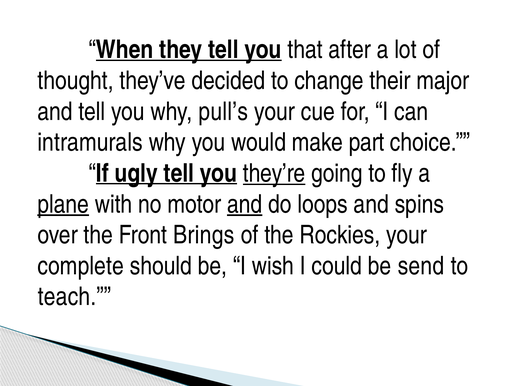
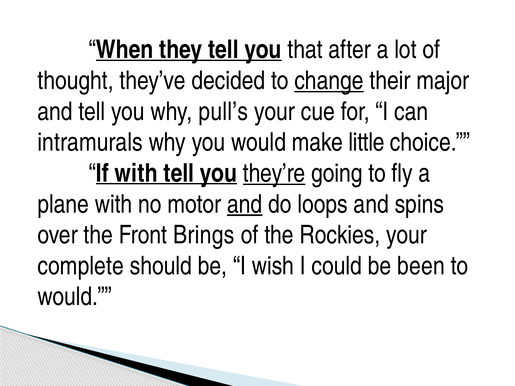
change underline: none -> present (329, 81)
part: part -> little (367, 143)
If ugly: ugly -> with (136, 173)
plane underline: present -> none (63, 204)
send: send -> been (421, 266)
teach: teach -> would (75, 297)
